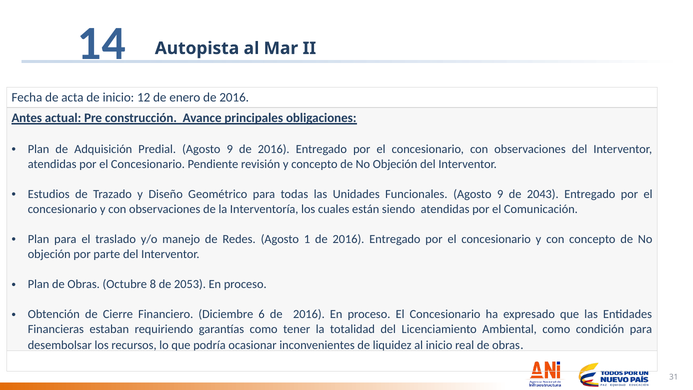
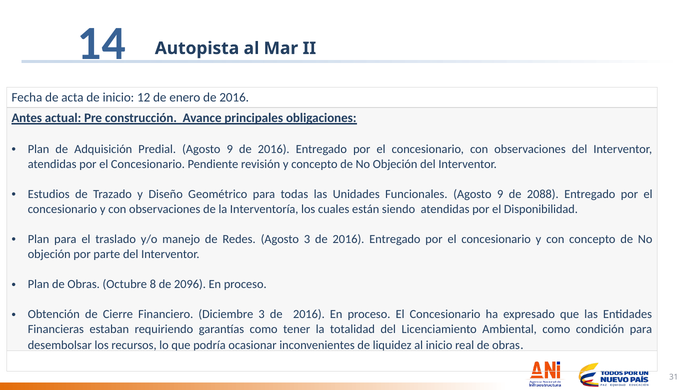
2043: 2043 -> 2088 (543, 194)
Comunicación: Comunicación -> Disponibilidad (541, 209)
Agosto 1: 1 -> 3 (307, 239)
2053: 2053 -> 2096 (190, 284)
Diciembre 6: 6 -> 3 (262, 314)
